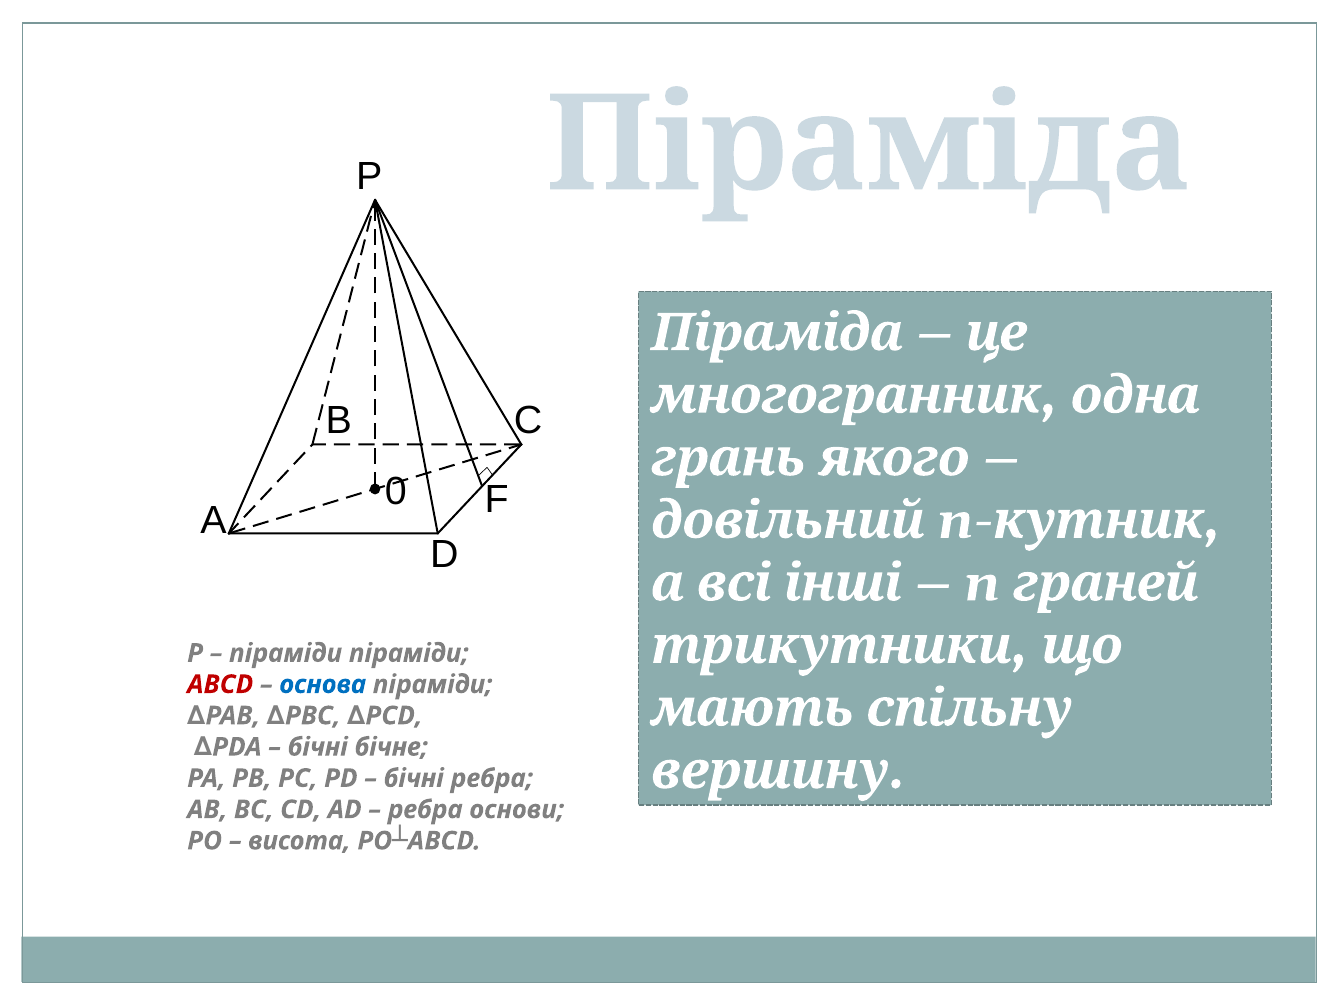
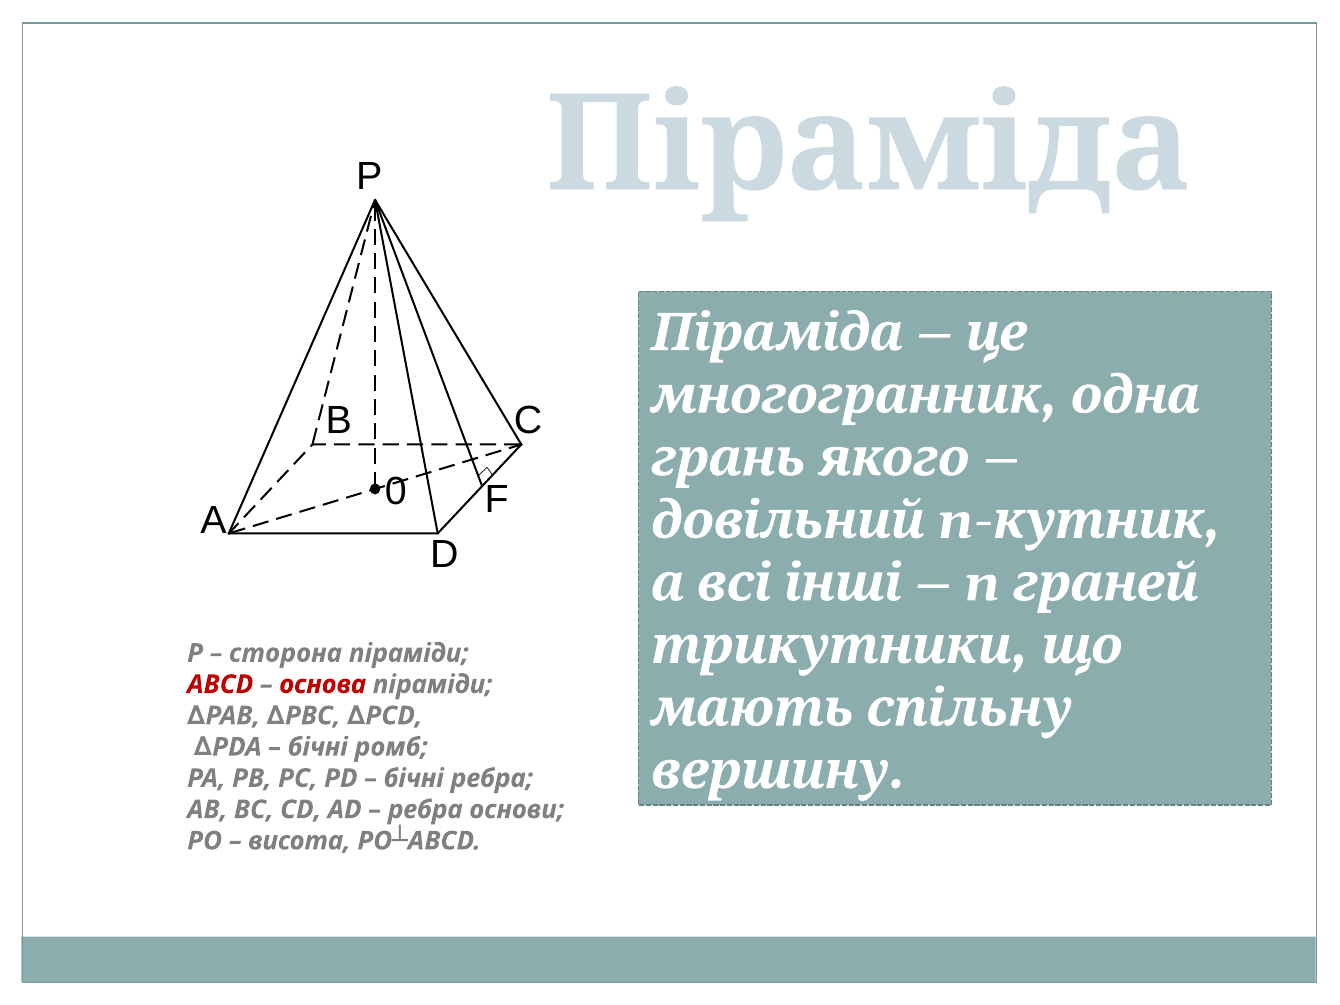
піраміди: піраміди -> сторона (286, 653)
основа colour: blue -> red (323, 684)
бічне: бічне -> ромб (391, 747)
